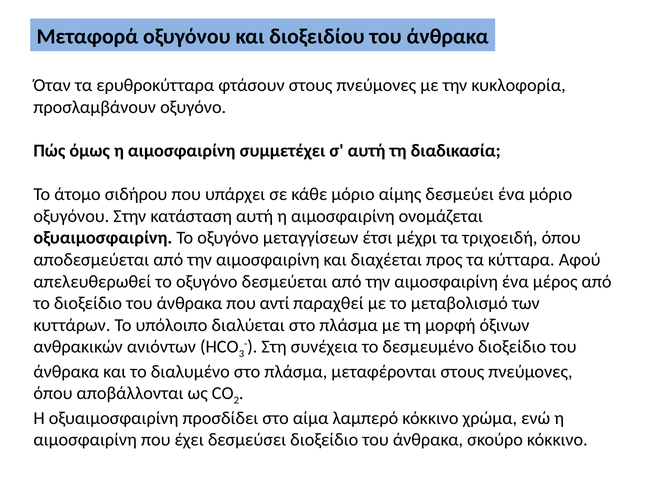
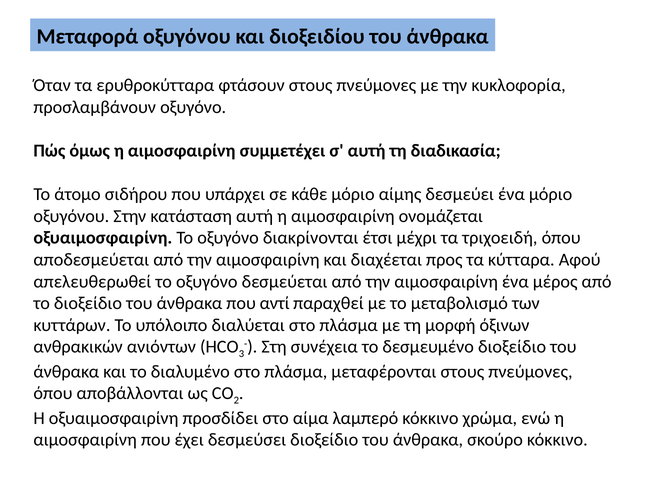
μεταγγίσεων: μεταγγίσεων -> διακρίνονται (311, 238)
